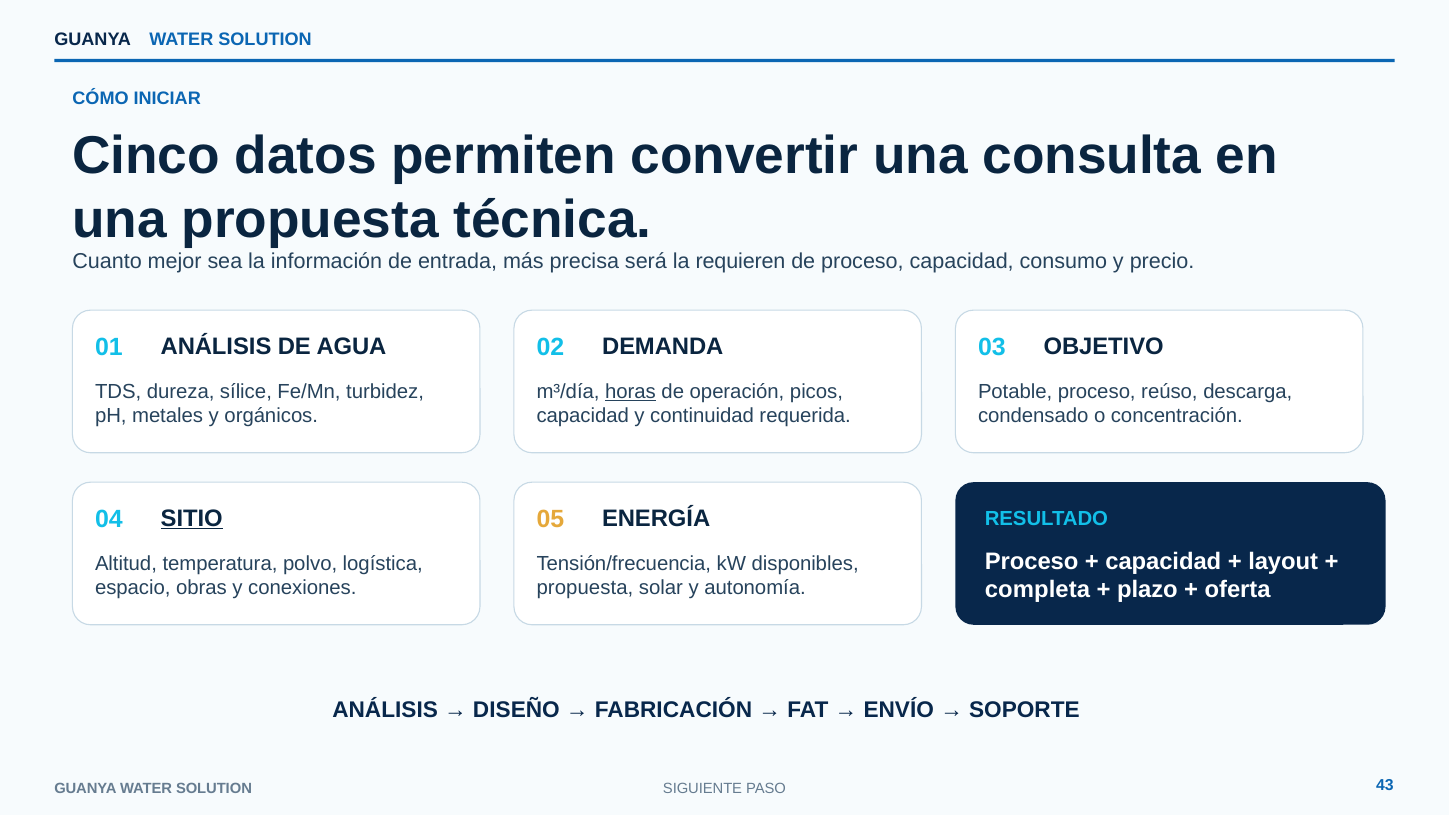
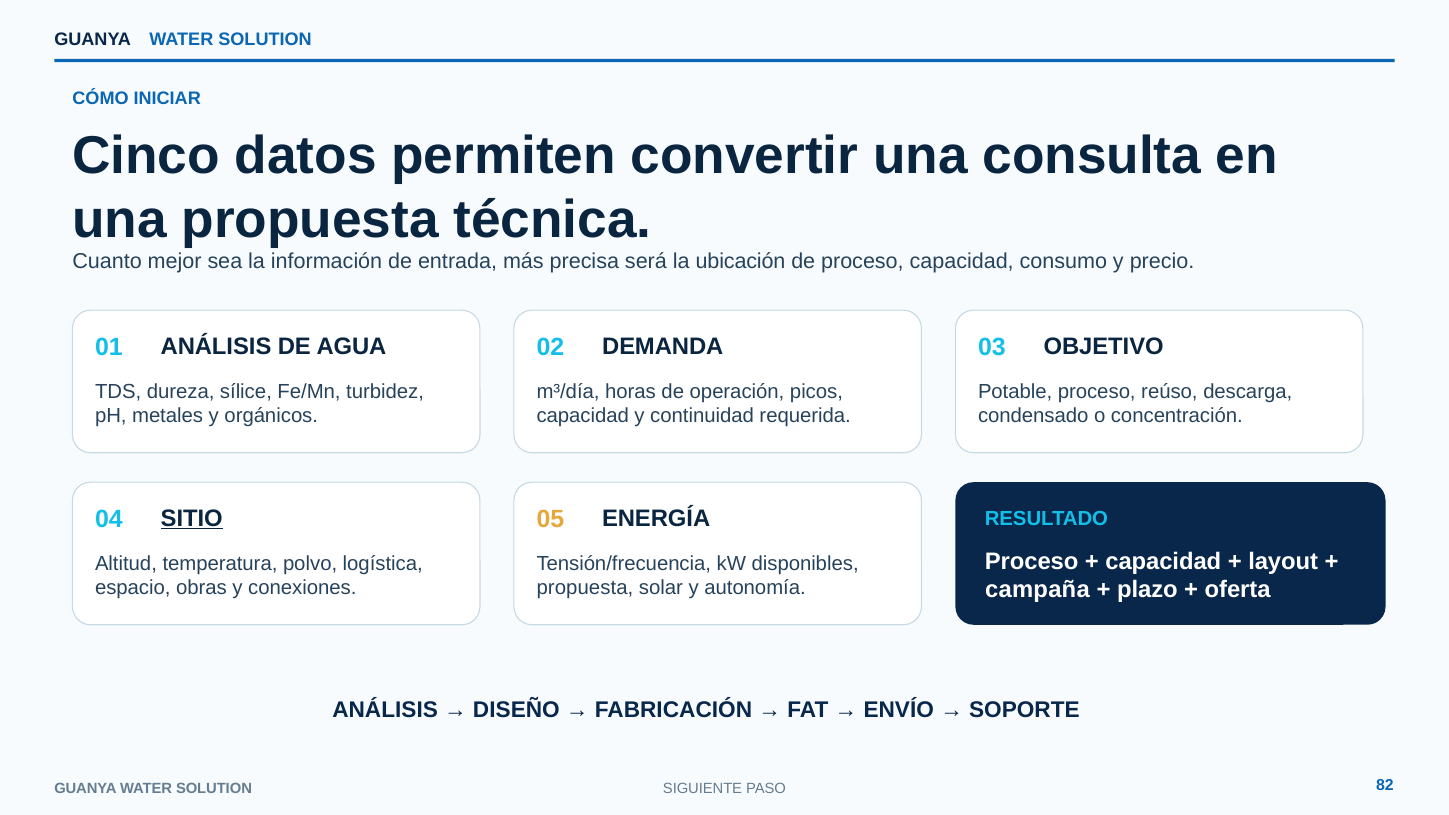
requieren: requieren -> ubicación (741, 261)
horas underline: present -> none (630, 392)
completa: completa -> campaña (1037, 590)
43: 43 -> 82 (1385, 785)
